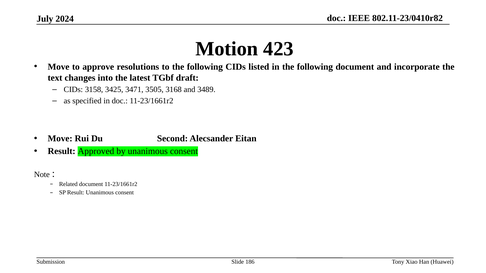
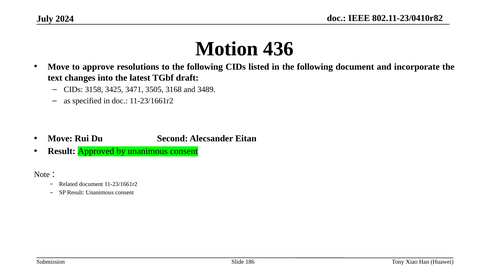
423: 423 -> 436 (278, 49)
